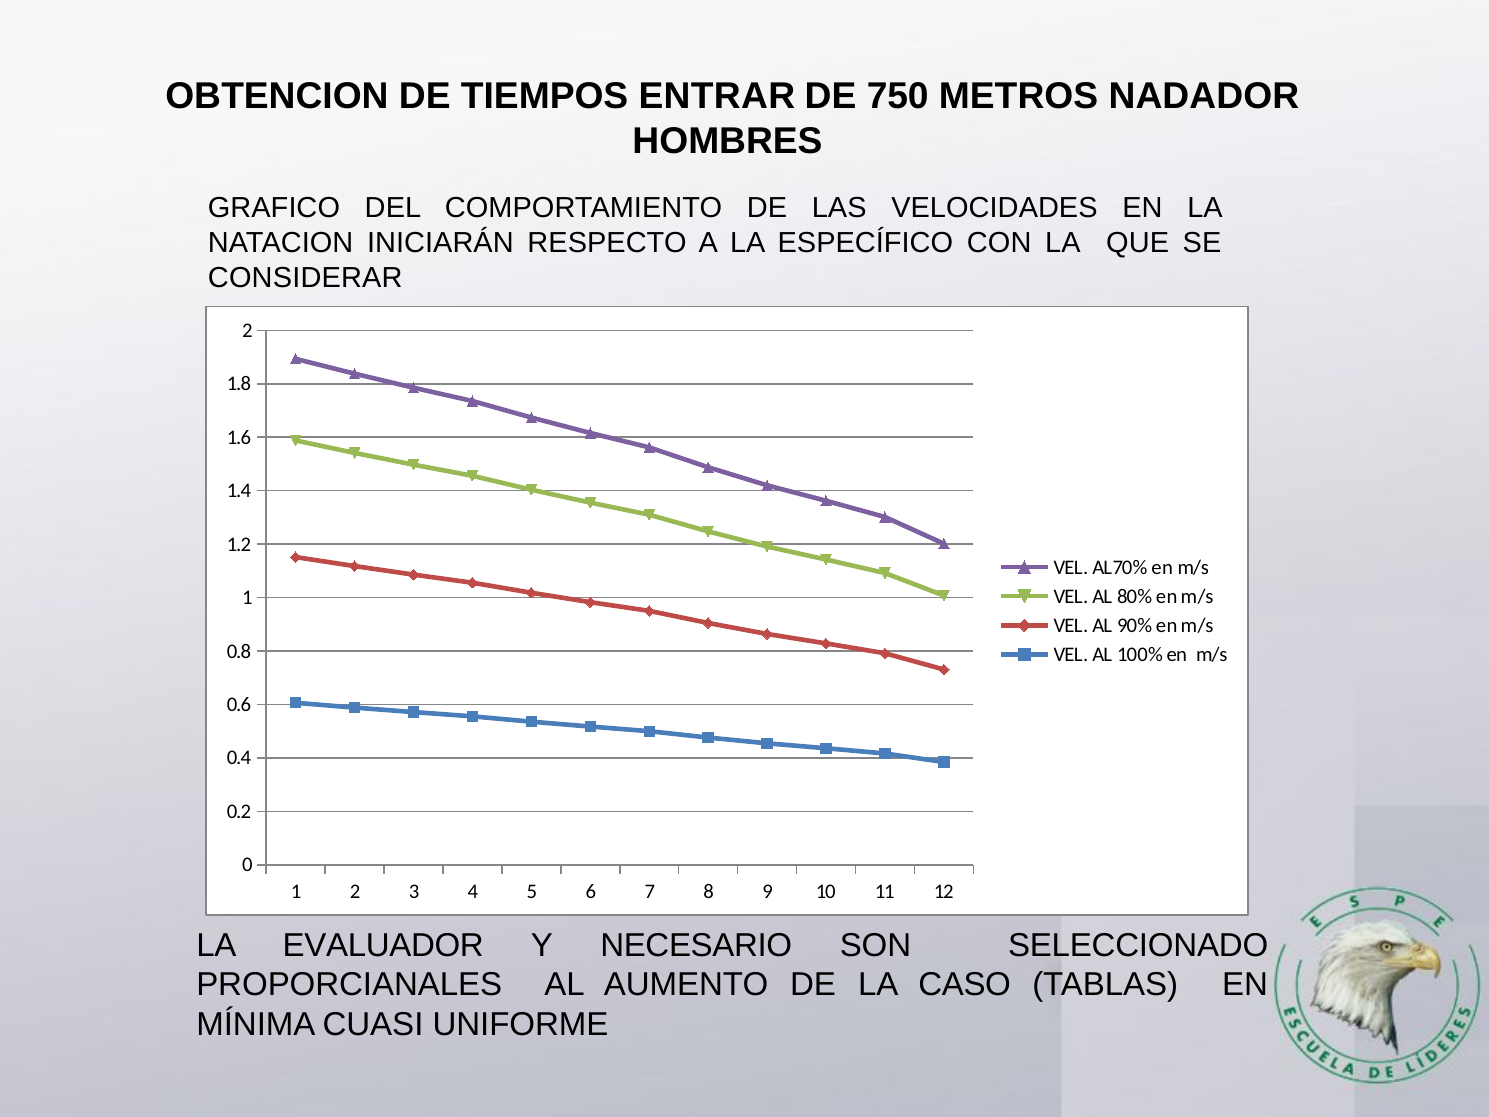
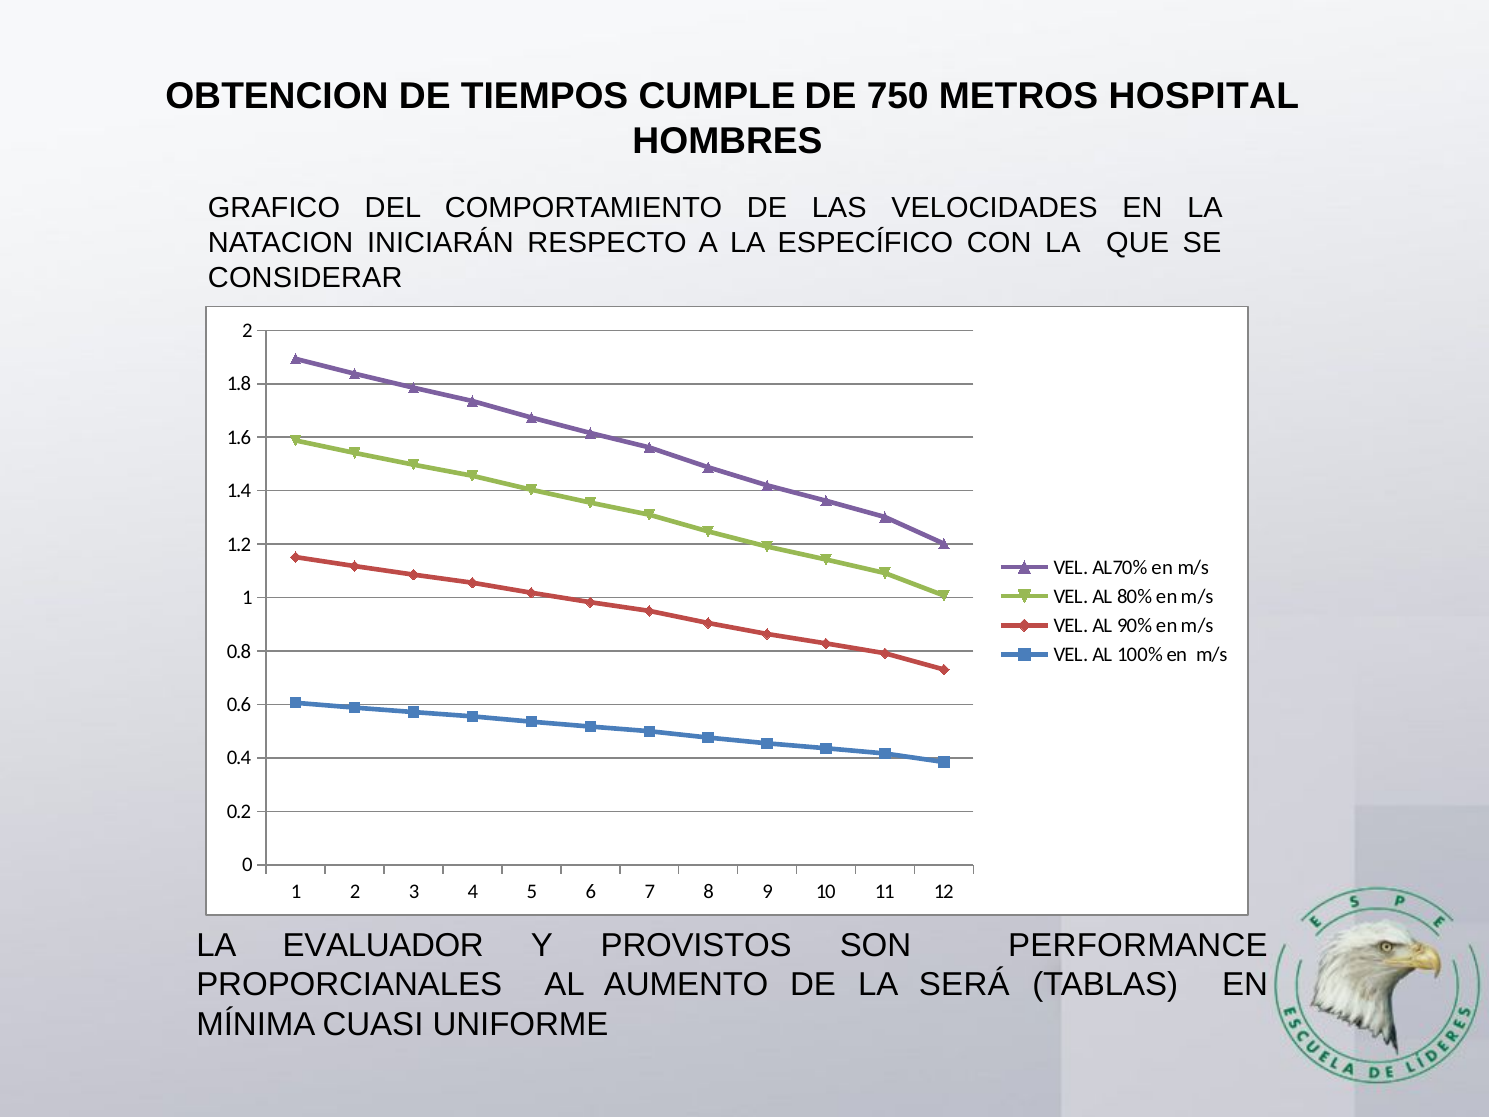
ENTRAR: ENTRAR -> CUMPLE (717, 97)
NADADOR: NADADOR -> HOSPITAL (1204, 97)
NECESARIO: NECESARIO -> PROVISTOS (696, 945)
SELECCIONADO: SELECCIONADO -> PERFORMANCE (1138, 945)
CASO: CASO -> SERÁ (964, 985)
